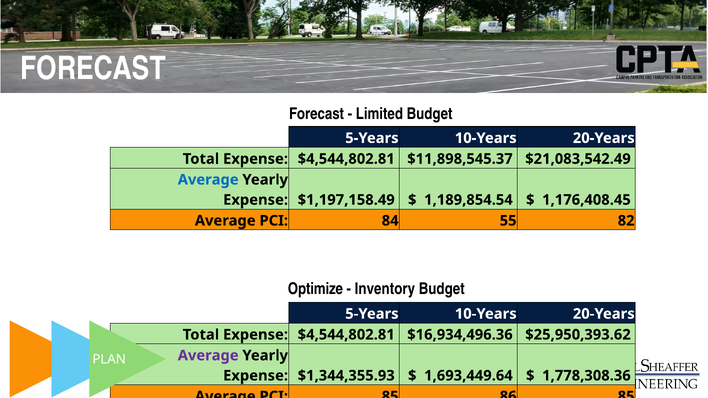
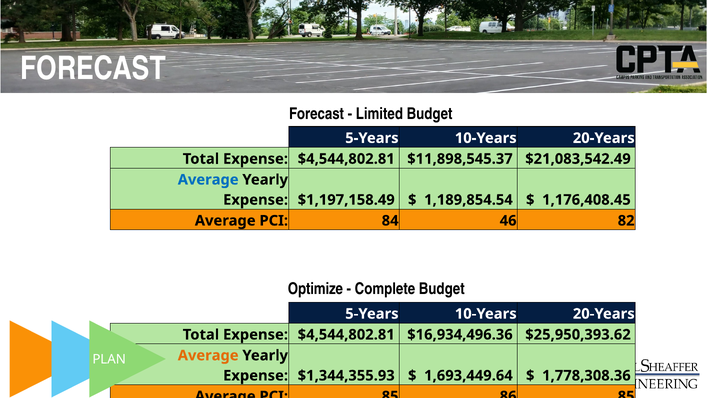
55: 55 -> 46 (508, 221)
Inventory: Inventory -> Complete (385, 289)
Average colour: purple -> orange (208, 356)
